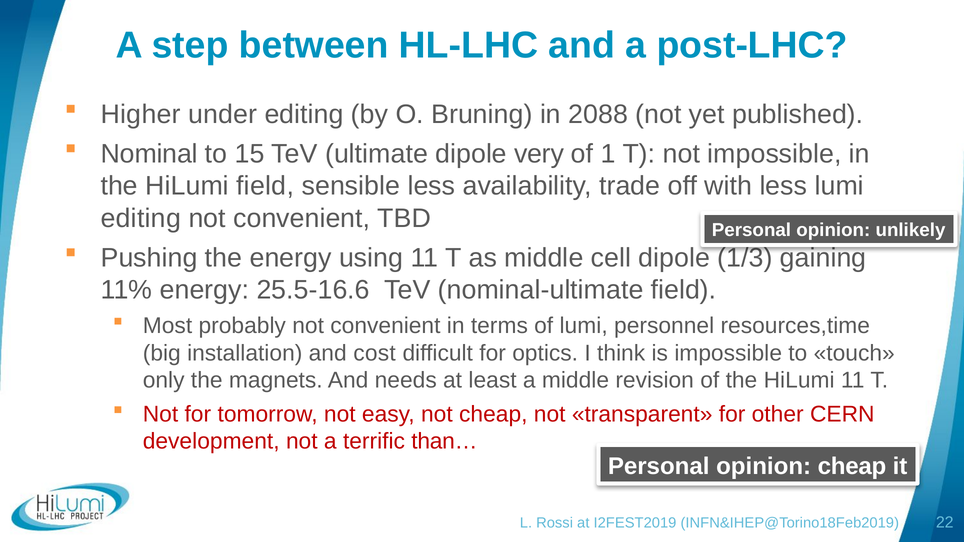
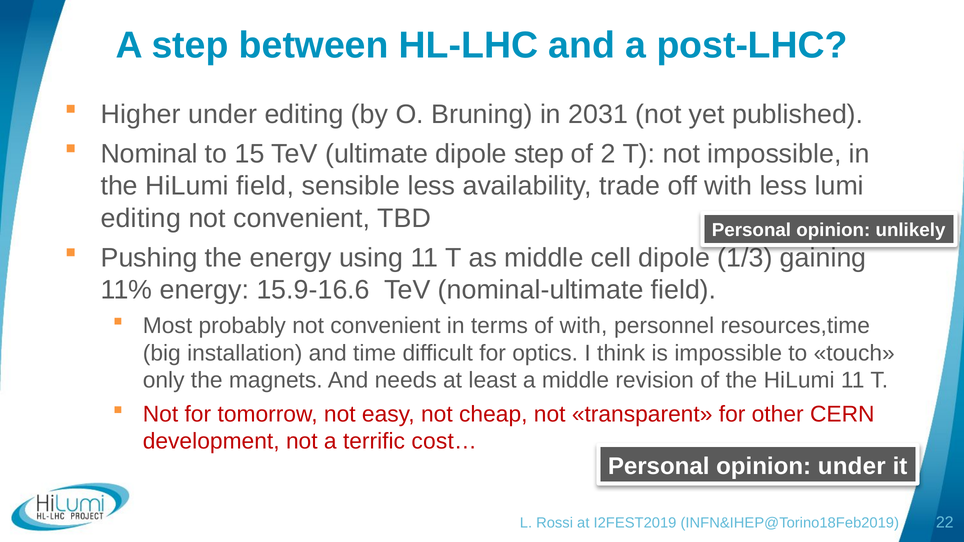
2088: 2088 -> 2031 (598, 114)
dipole very: very -> step (539, 154)
1: 1 -> 2 (608, 154)
25.5-16.6: 25.5-16.6 -> 15.9-16.6 (313, 290)
of lumi: lumi -> with (584, 326)
cost: cost -> time (375, 353)
than…: than… -> cost… (444, 442)
opinion cheap: cheap -> under (852, 466)
